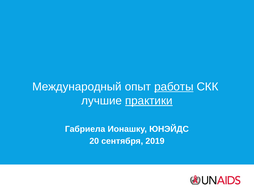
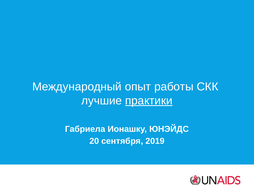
работы underline: present -> none (174, 87)
